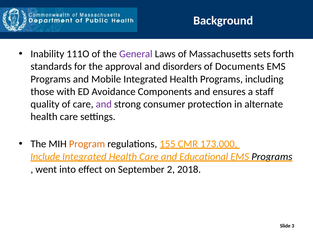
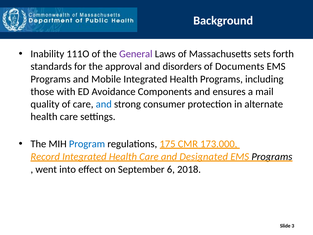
staff: staff -> mail (264, 92)
and colour: purple -> blue (104, 104)
Program colour: orange -> blue (87, 144)
155: 155 -> 175 (168, 144)
Include: Include -> Record (45, 156)
Educational: Educational -> Designated (204, 156)
2: 2 -> 6 (171, 169)
